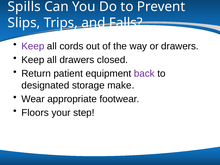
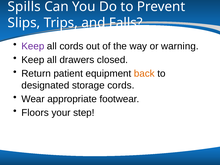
or drawers: drawers -> warning (180, 46)
back colour: purple -> orange (144, 74)
storage make: make -> cords (121, 85)
